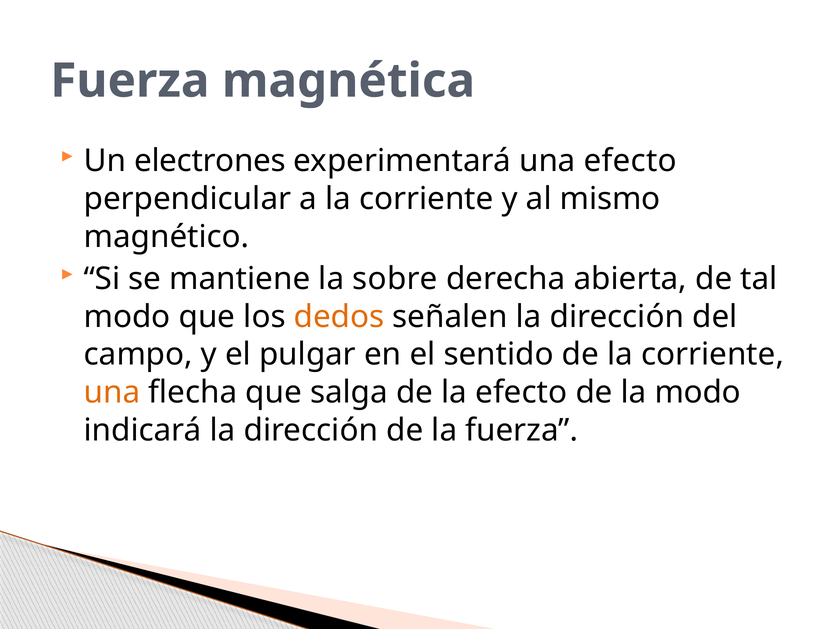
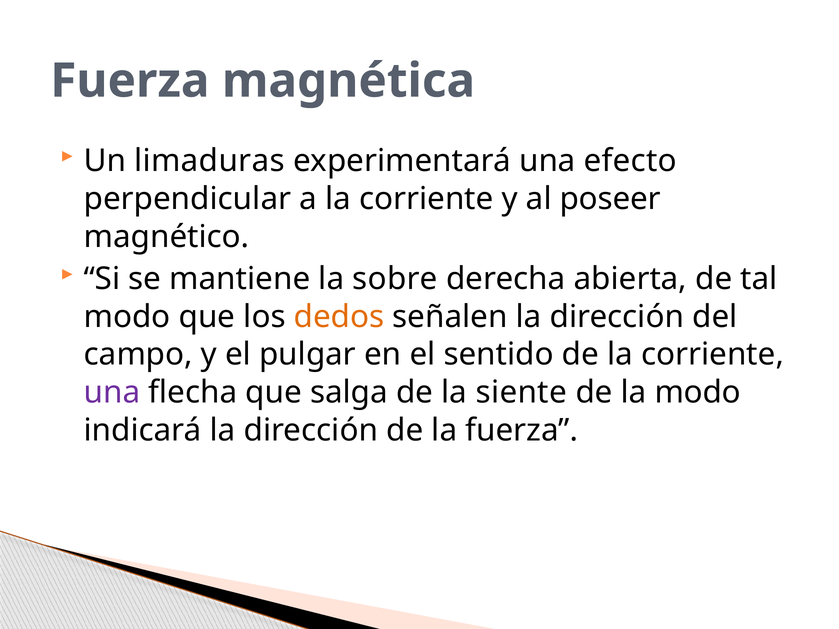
electrones: electrones -> limaduras (210, 161)
mismo: mismo -> poseer (610, 199)
una colour: orange -> purple (112, 393)
la efecto: efecto -> siente (521, 393)
